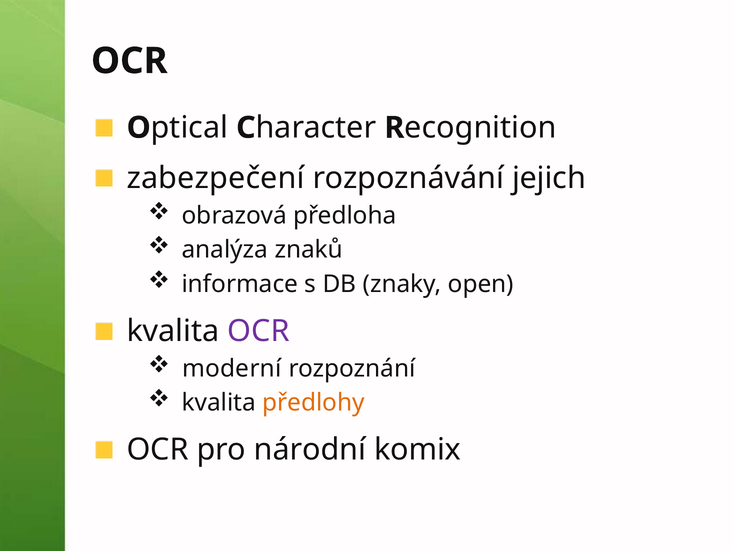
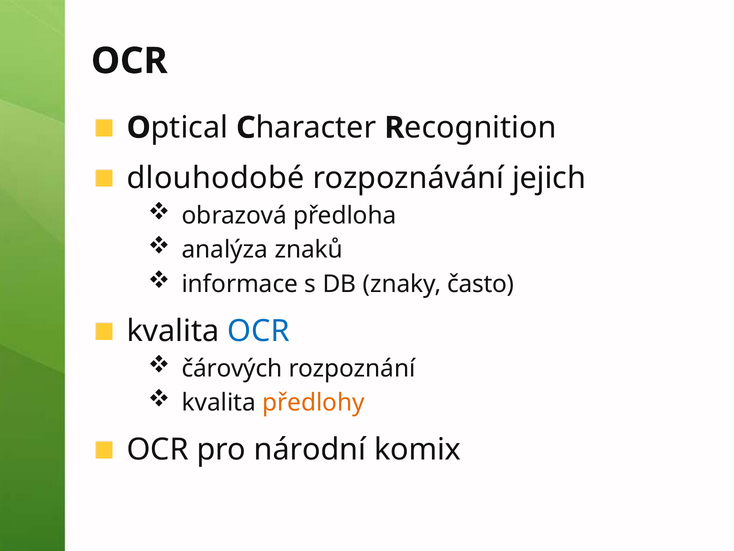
zabezpečení: zabezpečení -> dlouhodobé (216, 178)
open: open -> často (481, 284)
OCR colour: purple -> blue (259, 331)
moderní: moderní -> čárových (232, 368)
